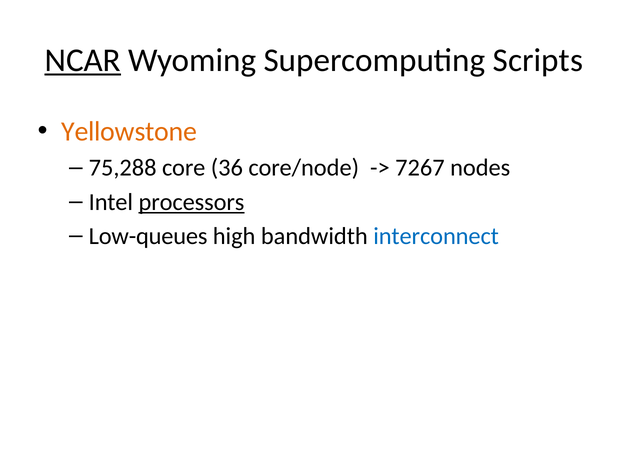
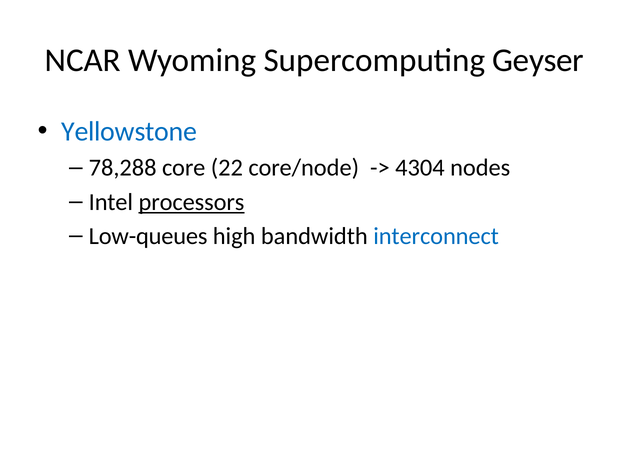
NCAR underline: present -> none (83, 60)
Scripts: Scripts -> Geyser (538, 60)
Yellowstone colour: orange -> blue (129, 132)
75,288: 75,288 -> 78,288 (123, 168)
36: 36 -> 22 (227, 168)
7267: 7267 -> 4304 (420, 168)
